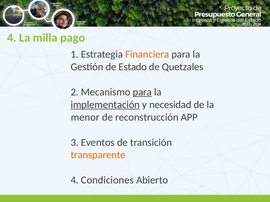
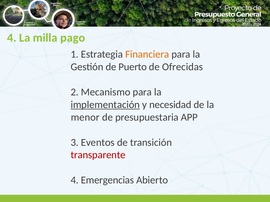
Estado: Estado -> Puerto (133, 67)
Quetzales: Quetzales -> Ofrecidas (183, 67)
para underline: present -> none (142, 92)
reconstrucción: reconstrucción -> presupuestaria (147, 117)
transparente colour: orange -> red (98, 155)
Condiciones: Condiciones -> Emergencias (107, 181)
